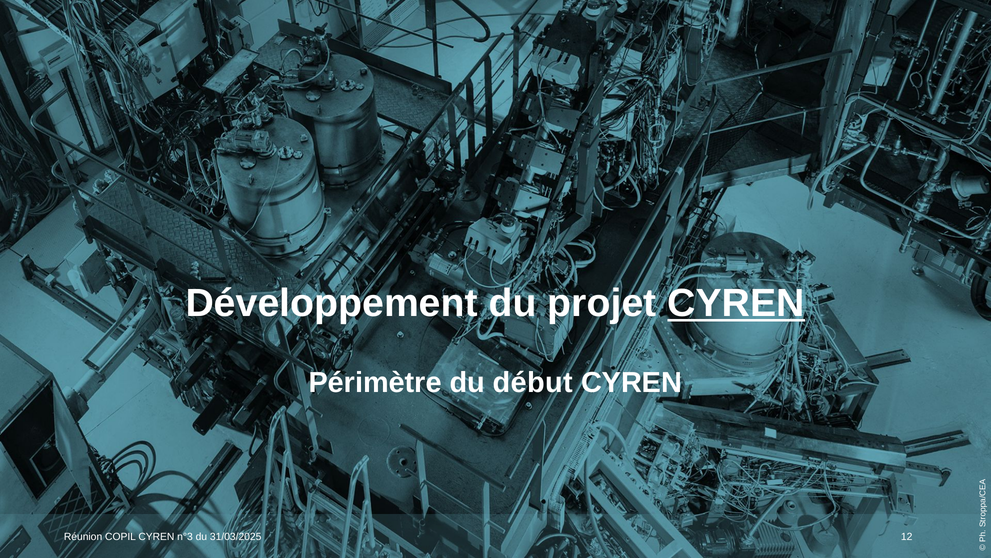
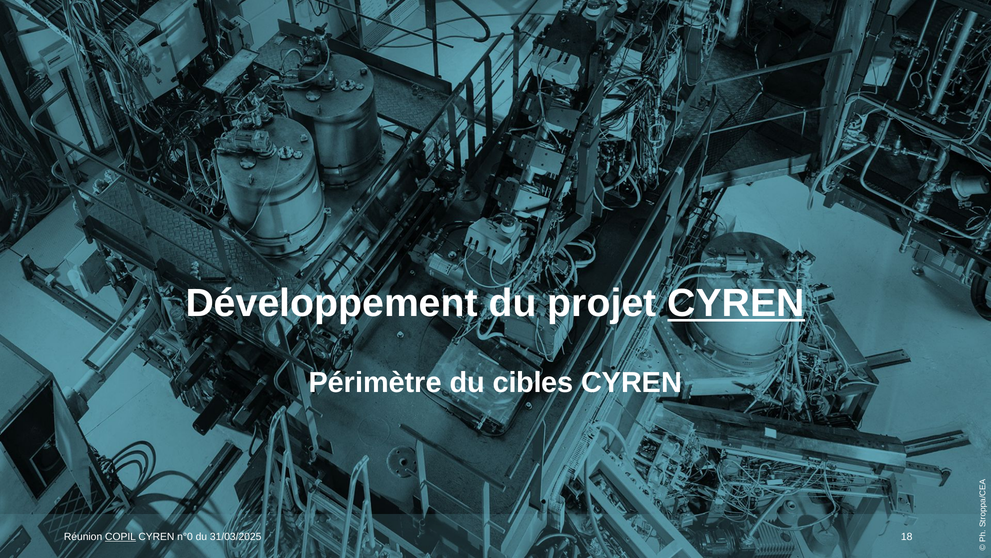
début: début -> cibles (533, 382)
COPIL underline: none -> present (121, 536)
n°3: n°3 -> n°0 (185, 536)
12: 12 -> 18 (907, 536)
